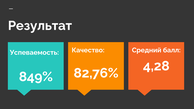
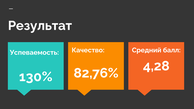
849%: 849% -> 130% (36, 77)
